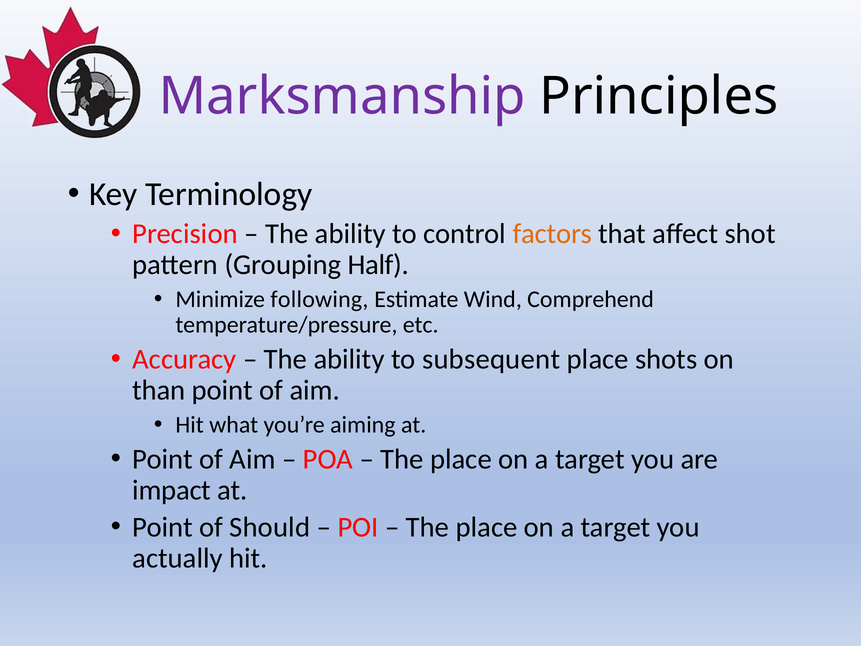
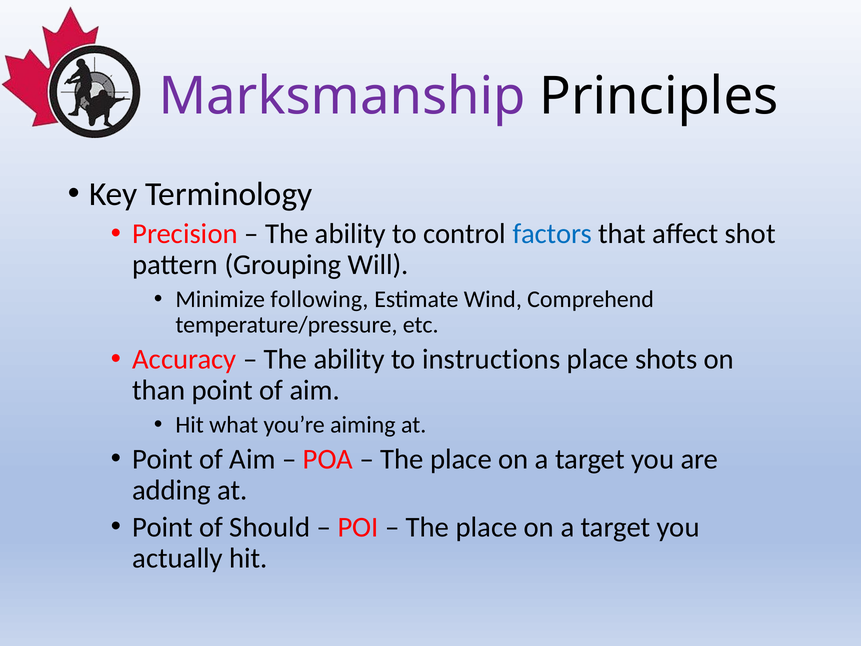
factors colour: orange -> blue (552, 234)
Half: Half -> Will (378, 265)
subsequent: subsequent -> instructions (491, 359)
impact: impact -> adding (172, 490)
